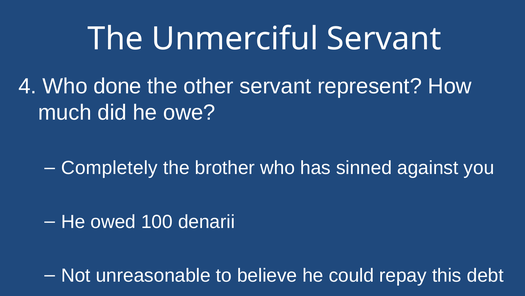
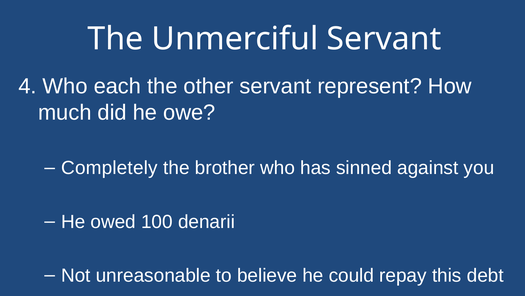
done: done -> each (117, 86)
